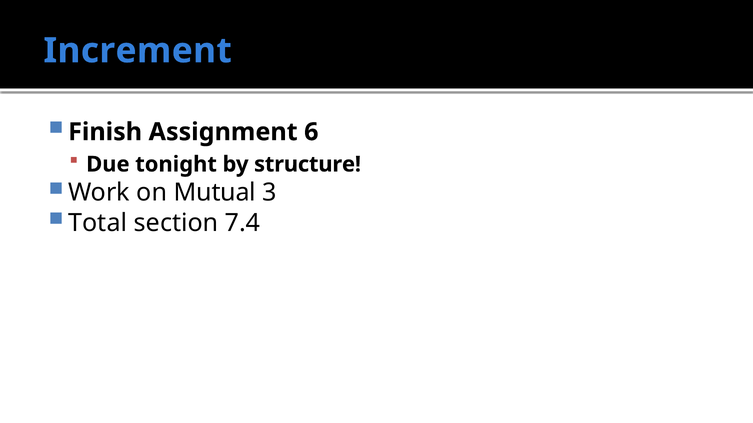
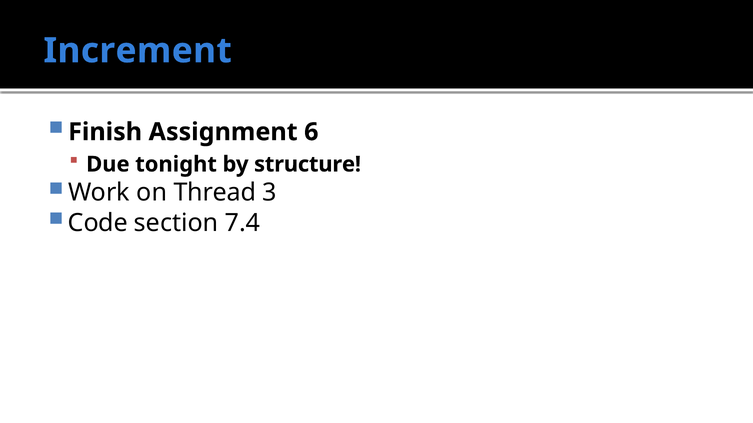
Mutual: Mutual -> Thread (215, 193)
Total: Total -> Code (98, 223)
